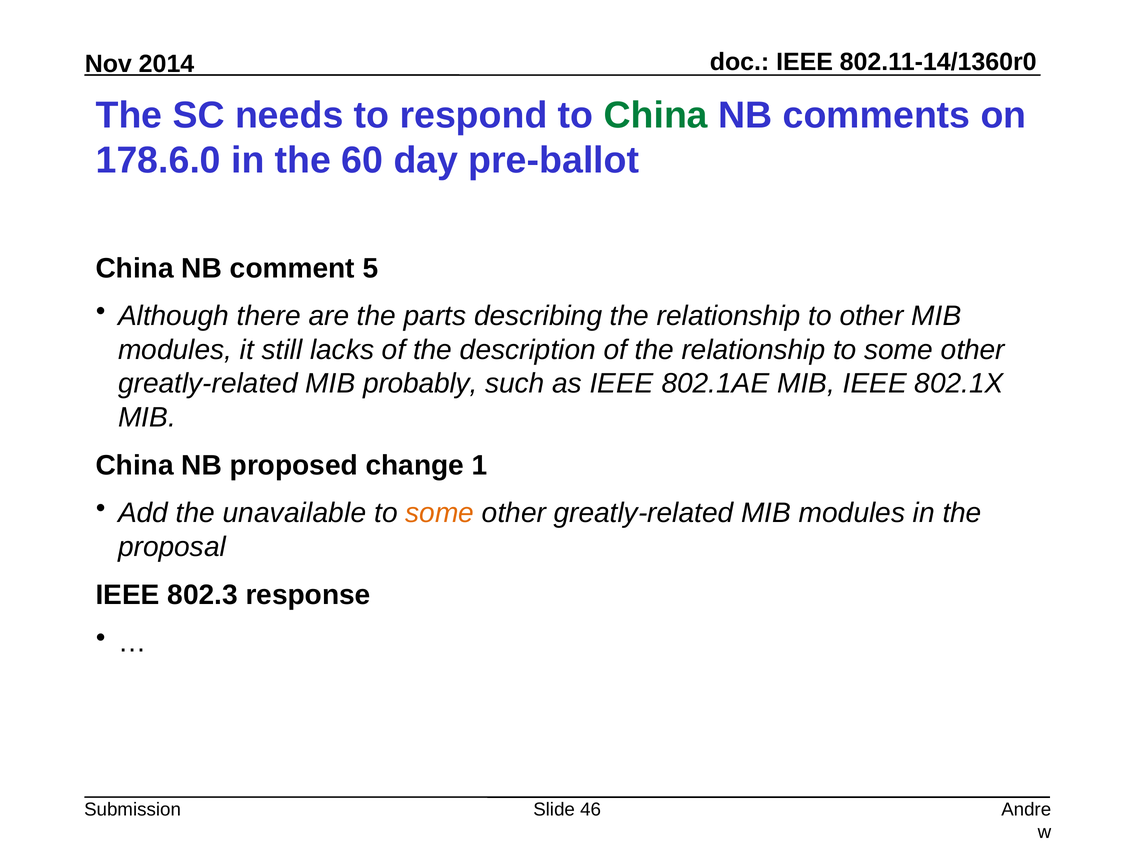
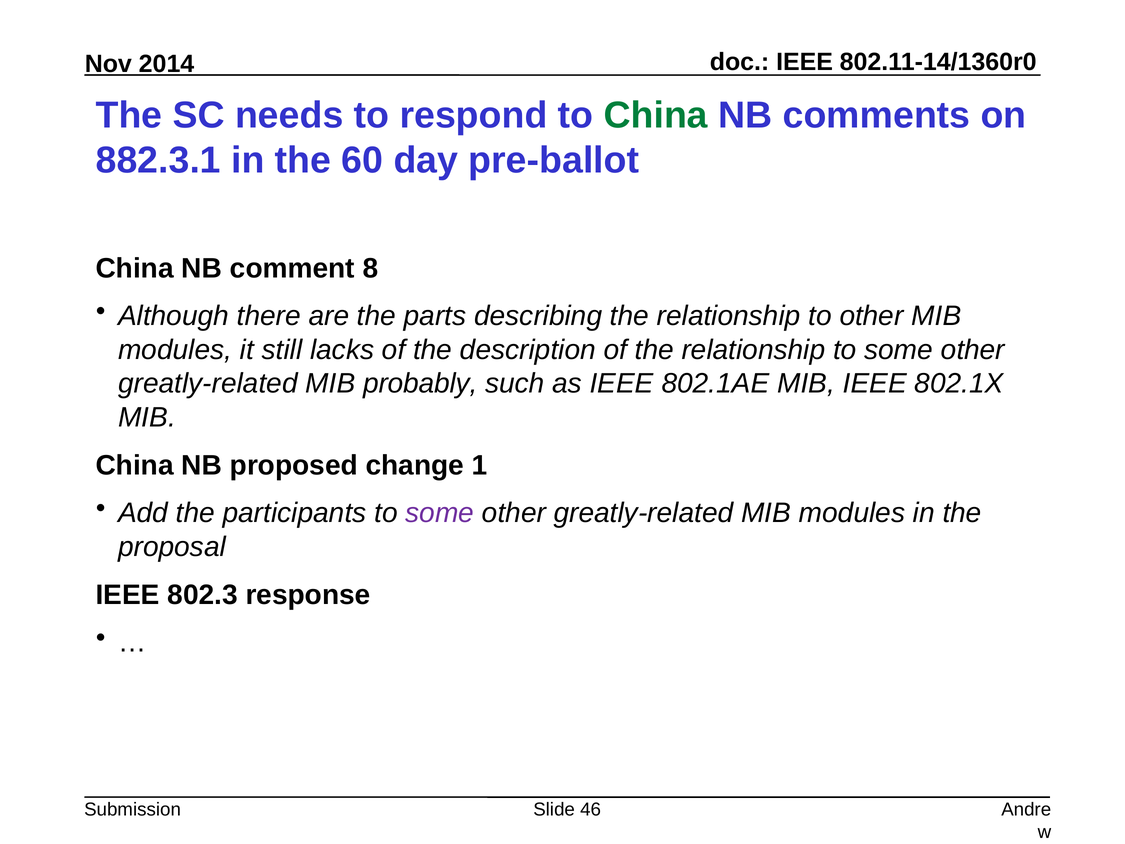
178.6.0: 178.6.0 -> 882.3.1 (158, 160)
5: 5 -> 8 (370, 268)
unavailable: unavailable -> participants (295, 513)
some colour: orange -> purple (440, 513)
